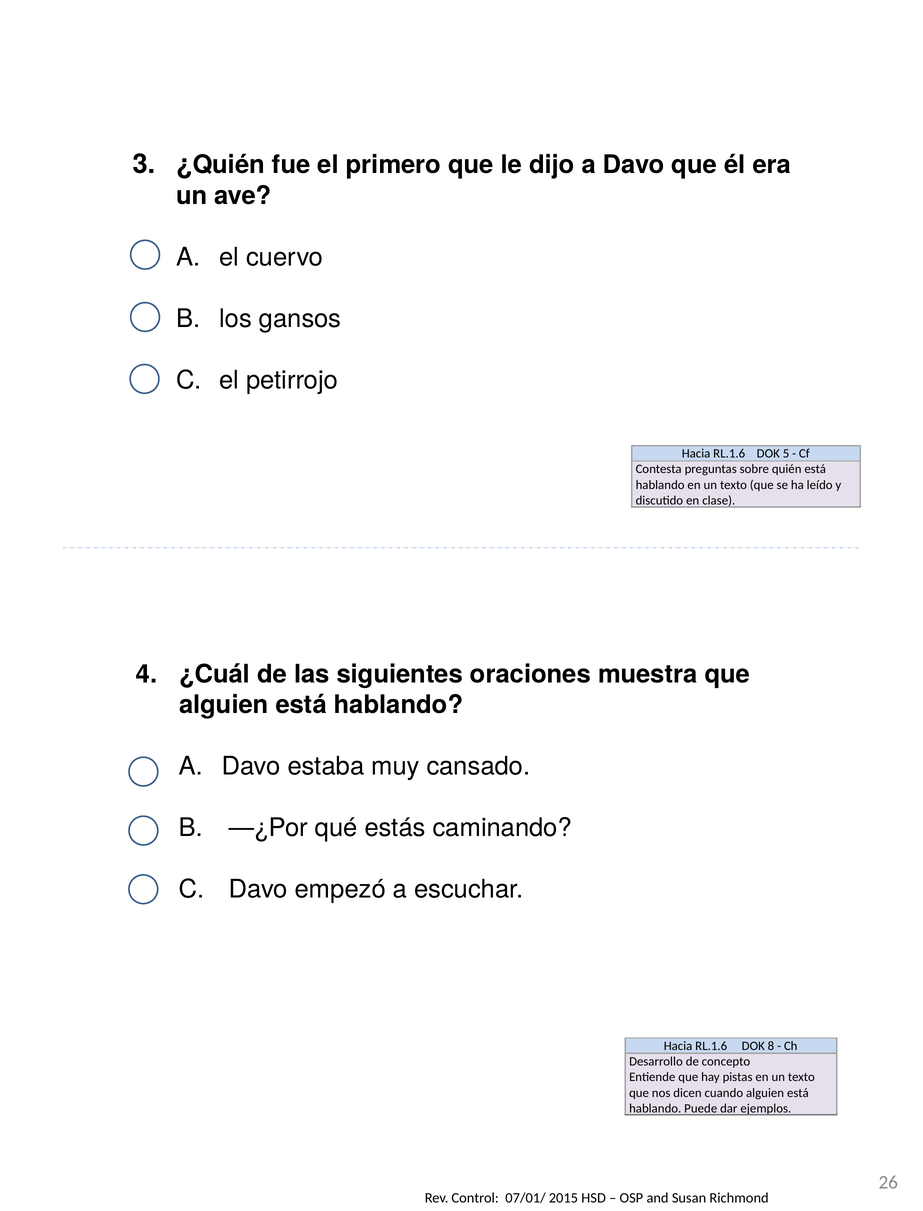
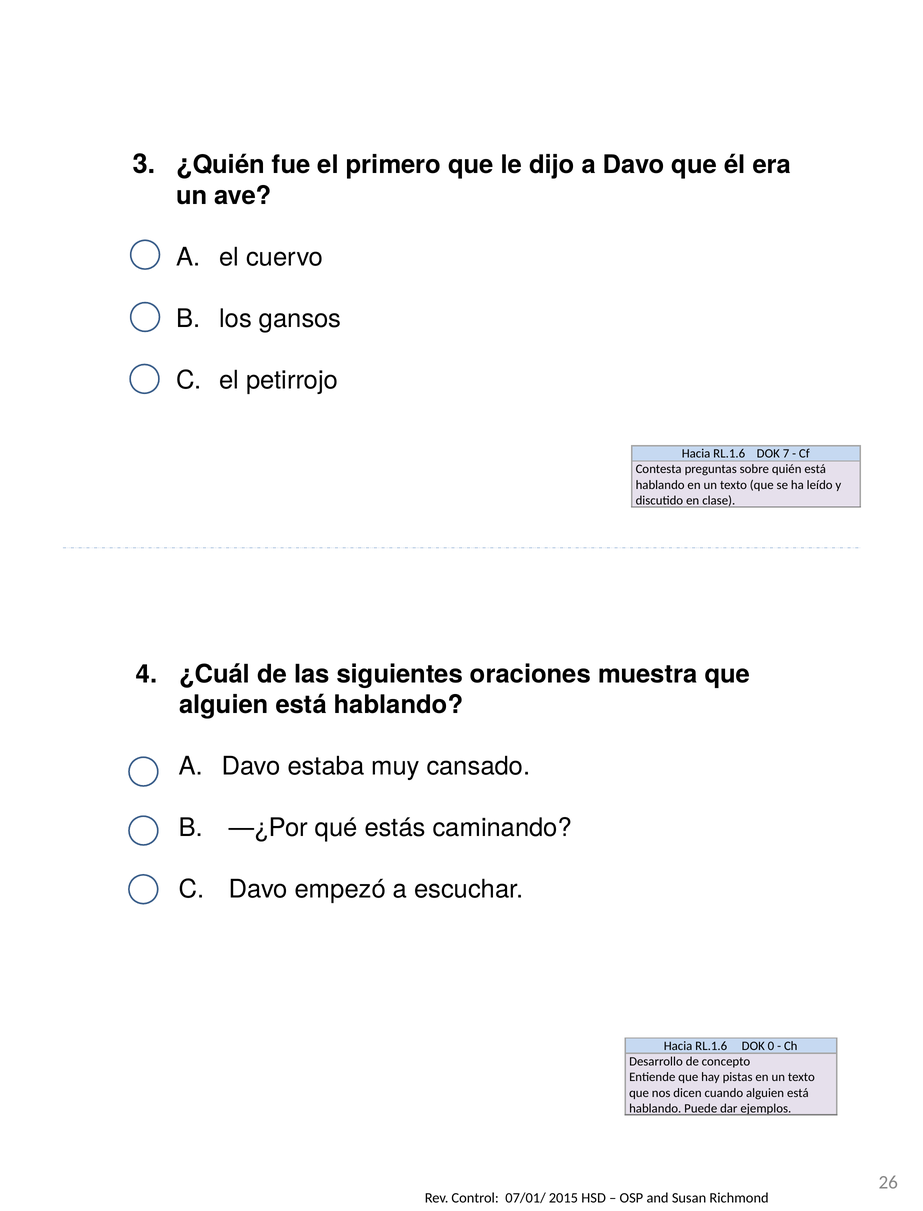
5: 5 -> 7 (786, 454)
8: 8 -> 0 (771, 1046)
